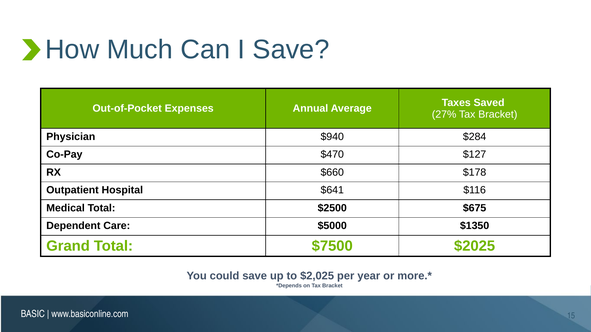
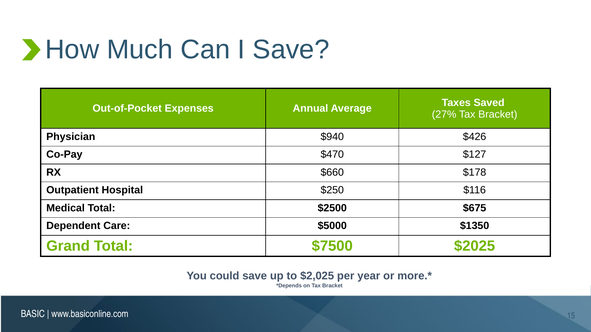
$284: $284 -> $426 (475, 137)
$641: $641 -> $250 (332, 190)
